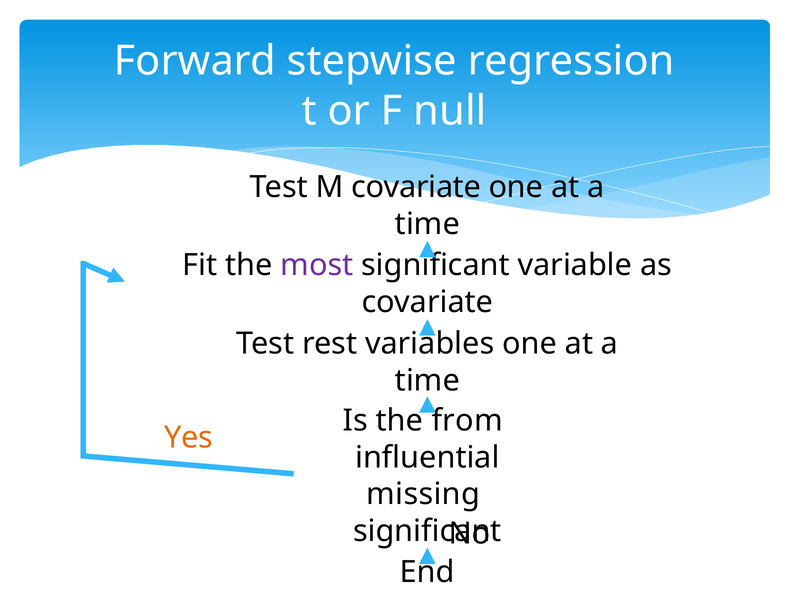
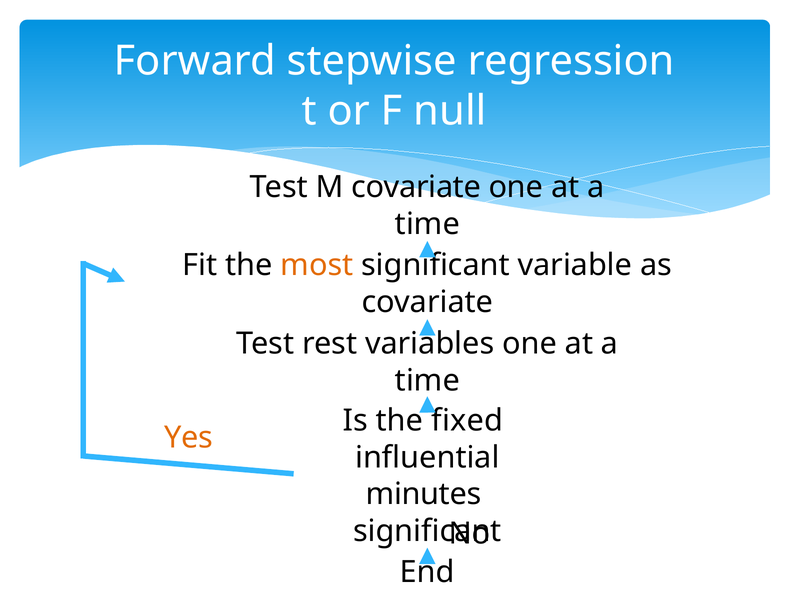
most colour: purple -> orange (317, 265)
from: from -> fixed (467, 420)
missing: missing -> minutes (424, 494)
